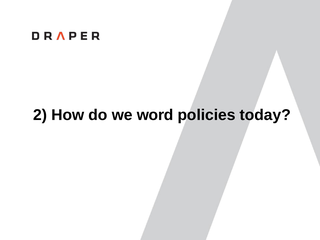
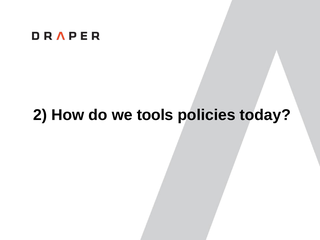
word: word -> tools (155, 115)
